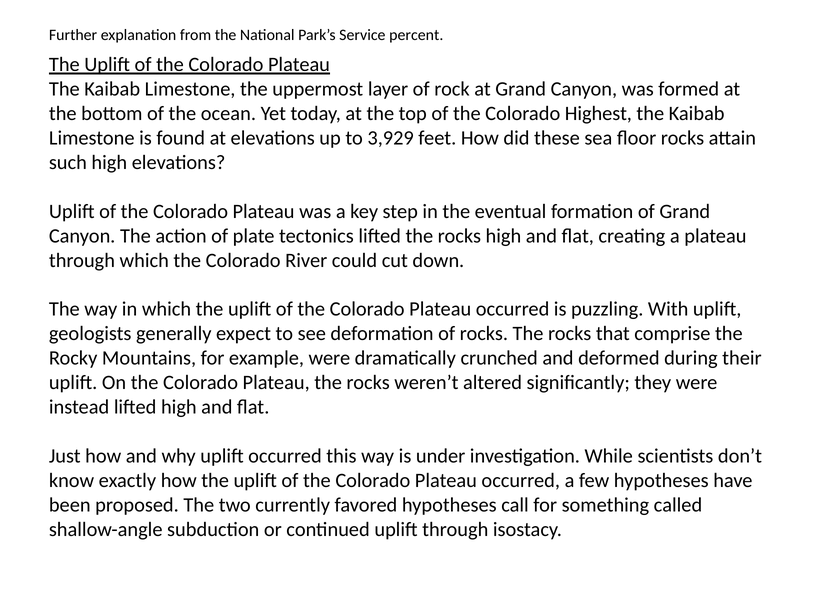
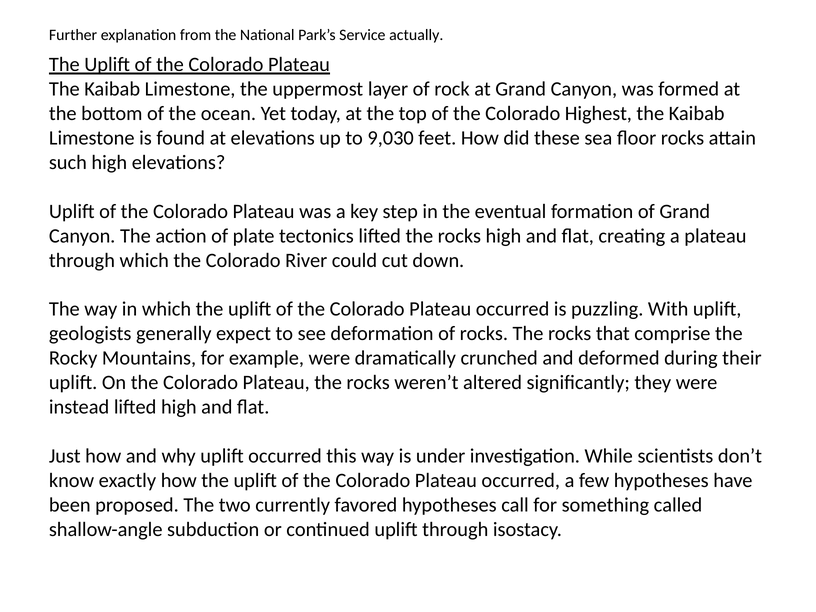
percent: percent -> actually (416, 35)
3,929: 3,929 -> 9,030 (391, 138)
